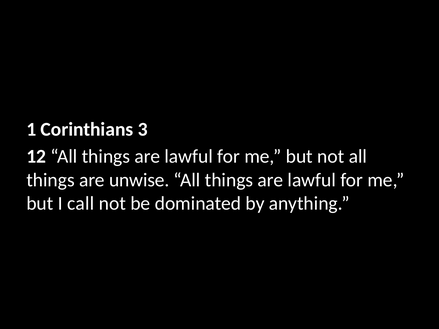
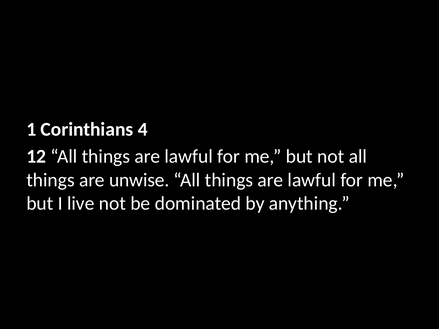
3: 3 -> 4 (143, 129)
call: call -> live (81, 204)
